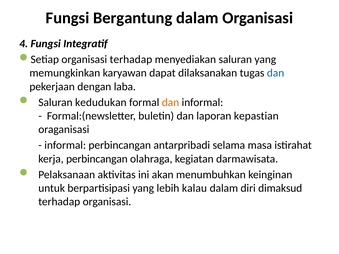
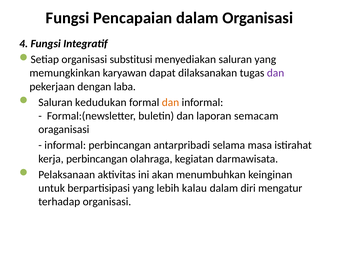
Bergantung: Bergantung -> Pencapaian (133, 18)
organisasi terhadap: terhadap -> substitusi (131, 60)
dan colour: blue -> purple (276, 73)
kepastian: kepastian -> semacam (256, 116)
dimaksud: dimaksud -> mengatur (280, 188)
